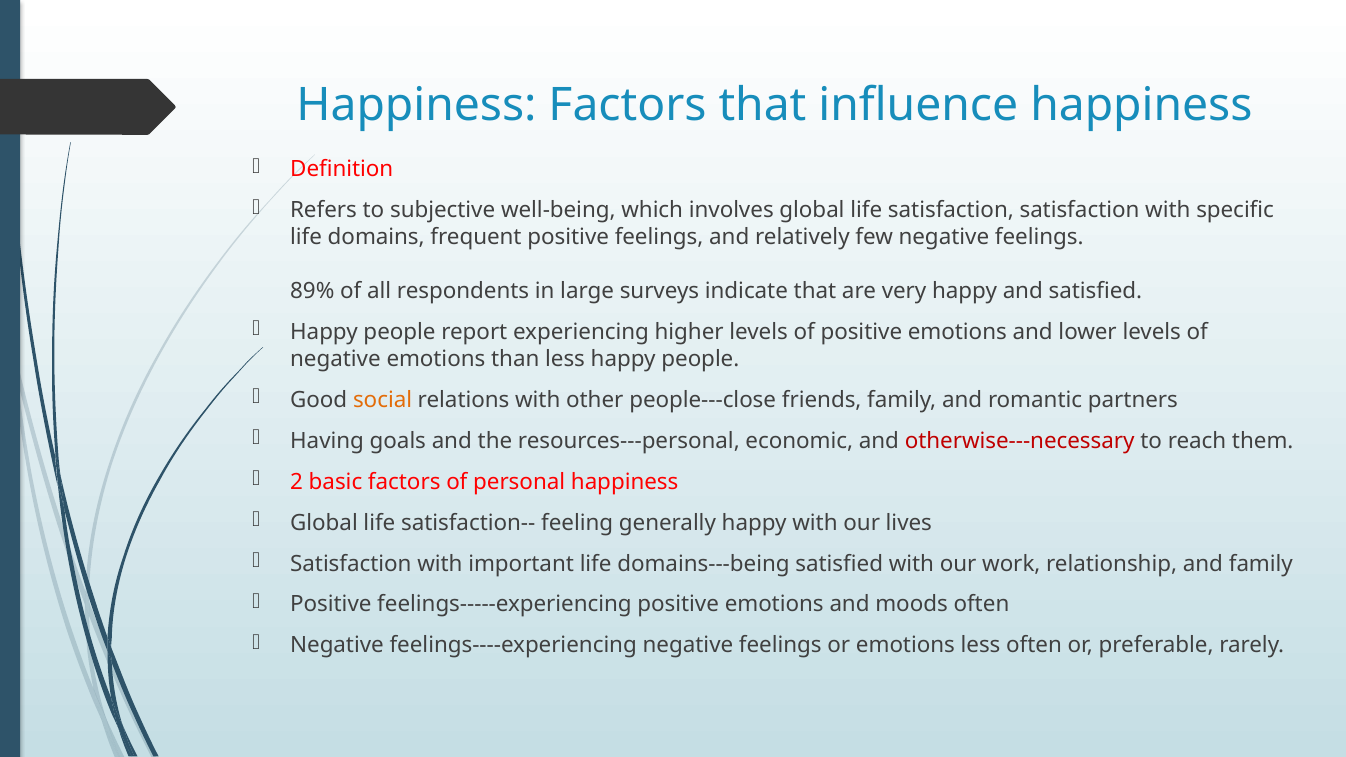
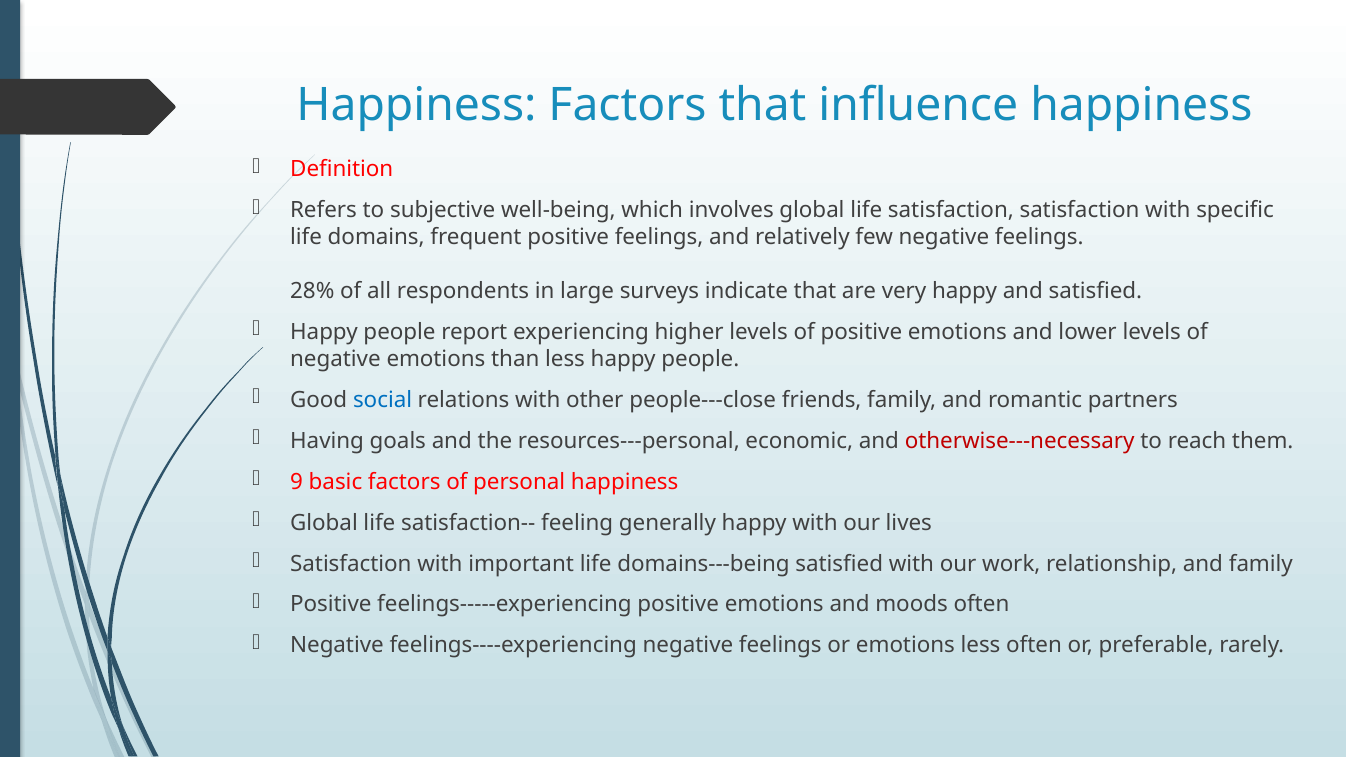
89%: 89% -> 28% (312, 291)
social colour: orange -> blue (383, 400)
2: 2 -> 9 (297, 482)
